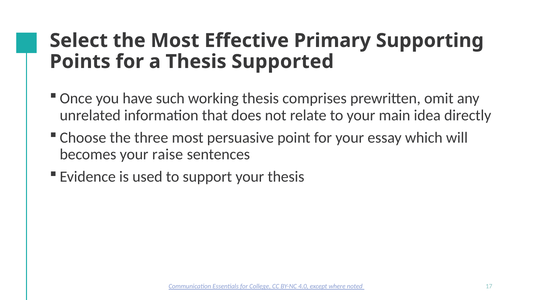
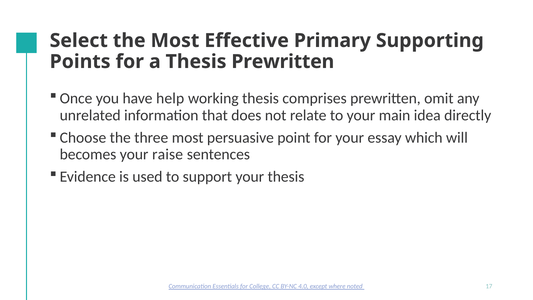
Thesis Supported: Supported -> Prewritten (283, 62)
such: such -> help (170, 98)
